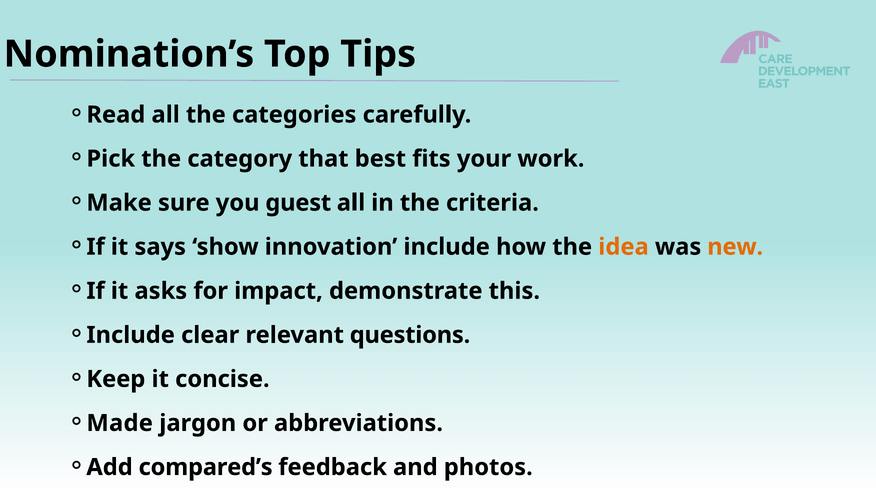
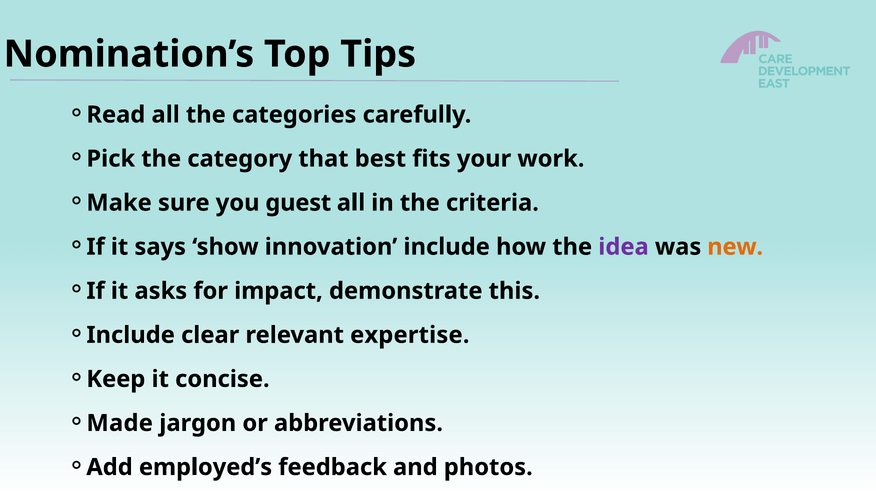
idea colour: orange -> purple (624, 247)
questions: questions -> expertise (410, 336)
compared’s: compared’s -> employed’s (206, 468)
